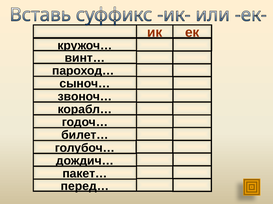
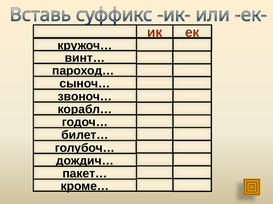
перед…: перед… -> кроме… (85, 187)
